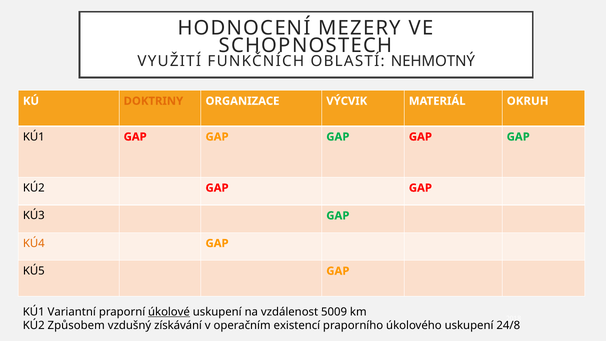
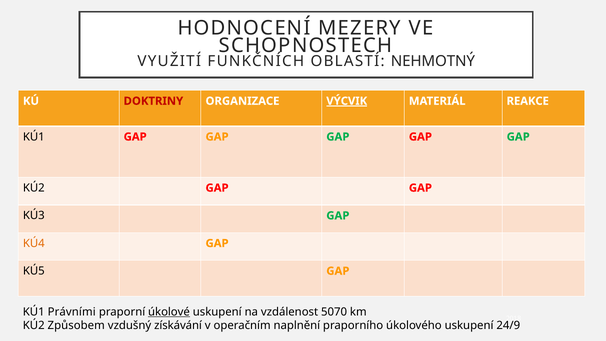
DOKTRINY colour: orange -> red (153, 101)
VÝCVIK underline: none -> present (347, 101)
OKRUH: OKRUH -> REAKCE (528, 101)
Variantní: Variantní -> Právními (72, 312)
5009: 5009 -> 5070 (334, 312)
existencí: existencí -> naplnění (297, 325)
24/8: 24/8 -> 24/9 (508, 325)
